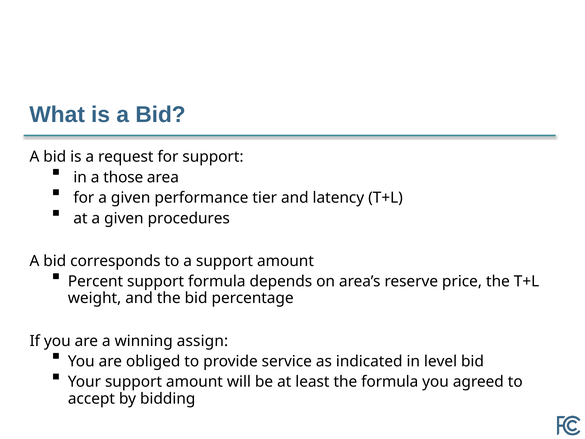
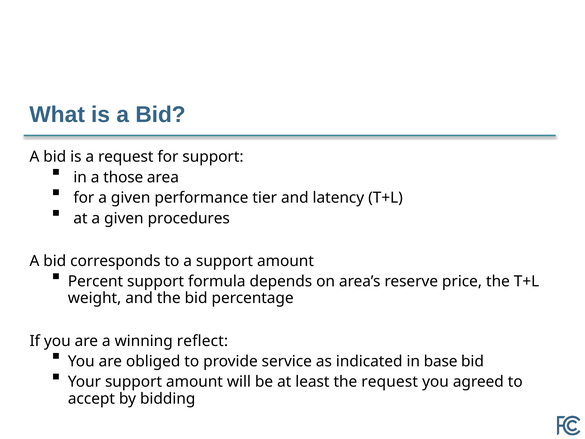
assign: assign -> reflect (202, 341)
level: level -> base (441, 361)
the formula: formula -> request (390, 382)
